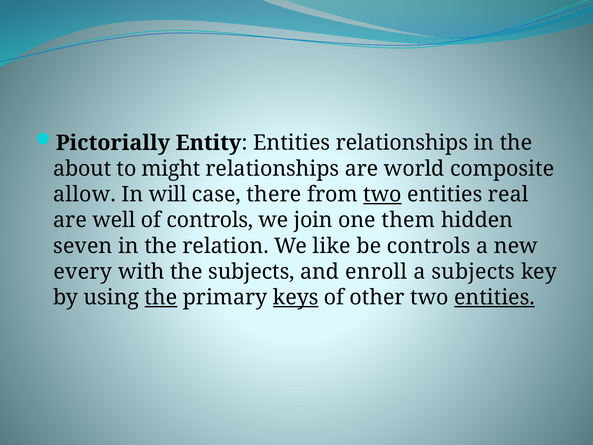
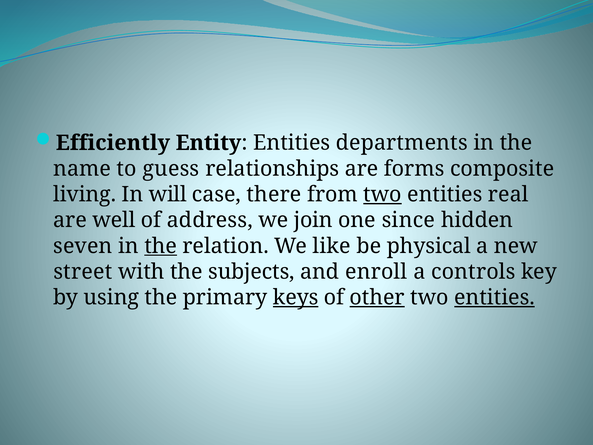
Pictorially: Pictorially -> Efficiently (113, 143)
Entities relationships: relationships -> departments (402, 143)
about: about -> name (82, 169)
might: might -> guess (171, 169)
world: world -> forms (414, 169)
allow: allow -> living (85, 194)
of controls: controls -> address (210, 220)
them: them -> since (408, 220)
the underline: none -> present (161, 246)
be controls: controls -> physical (429, 246)
every: every -> street (83, 272)
a subjects: subjects -> controls (473, 272)
the underline: present -> none (161, 297)
other underline: none -> present (377, 297)
